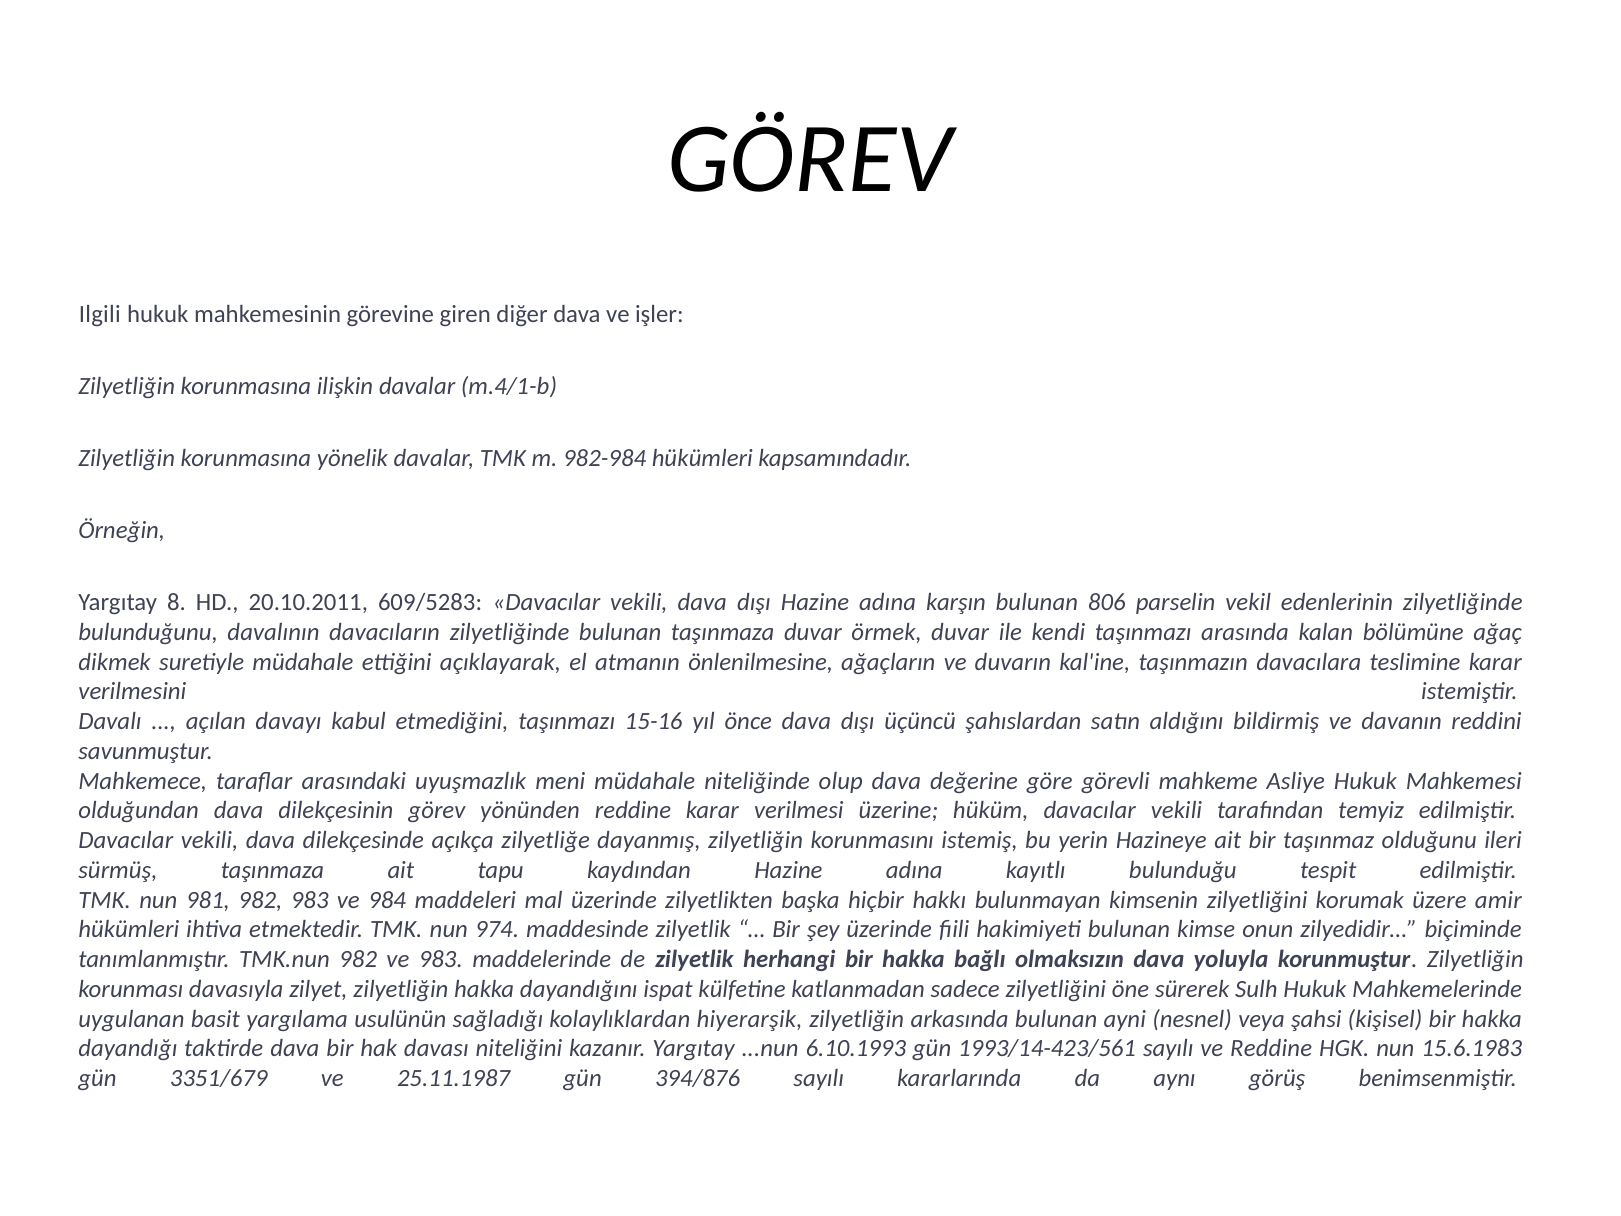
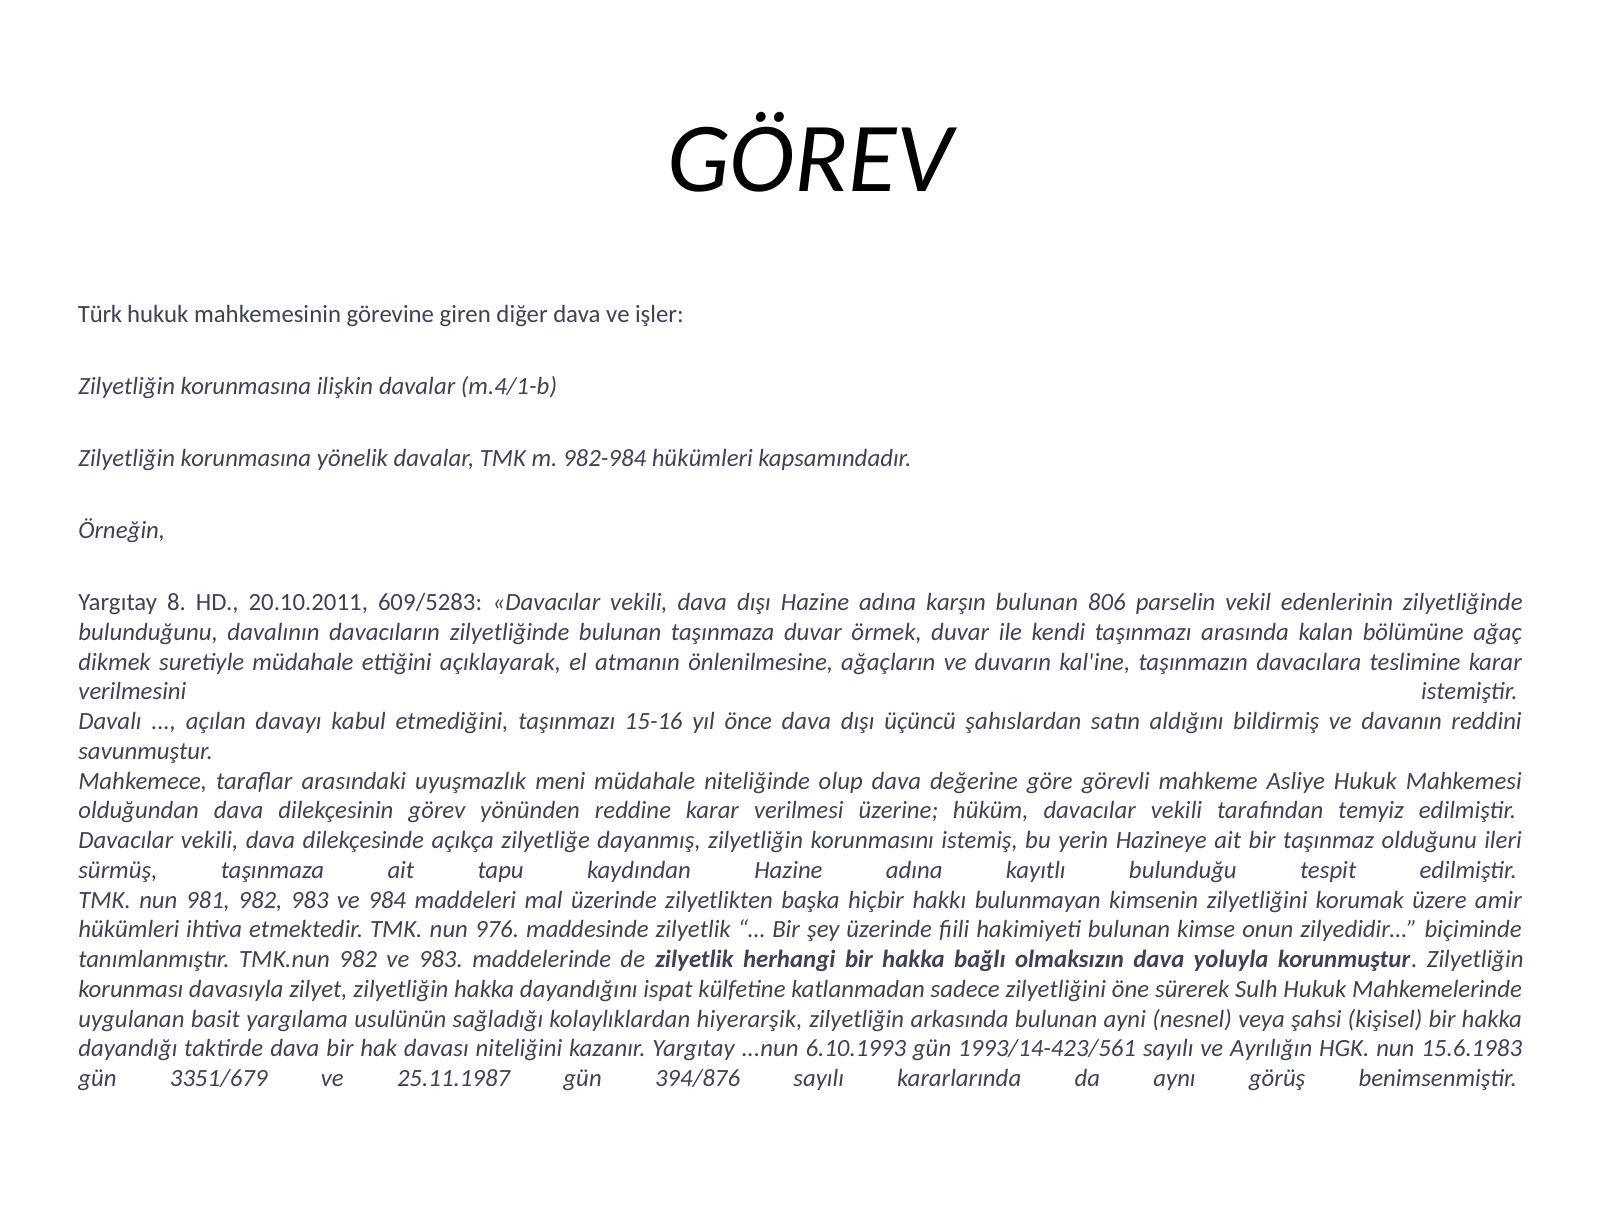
Ilgili: Ilgili -> Türk (100, 314)
974: 974 -> 976 (497, 930)
ve Reddine: Reddine -> Ayrılığın (1271, 1048)
